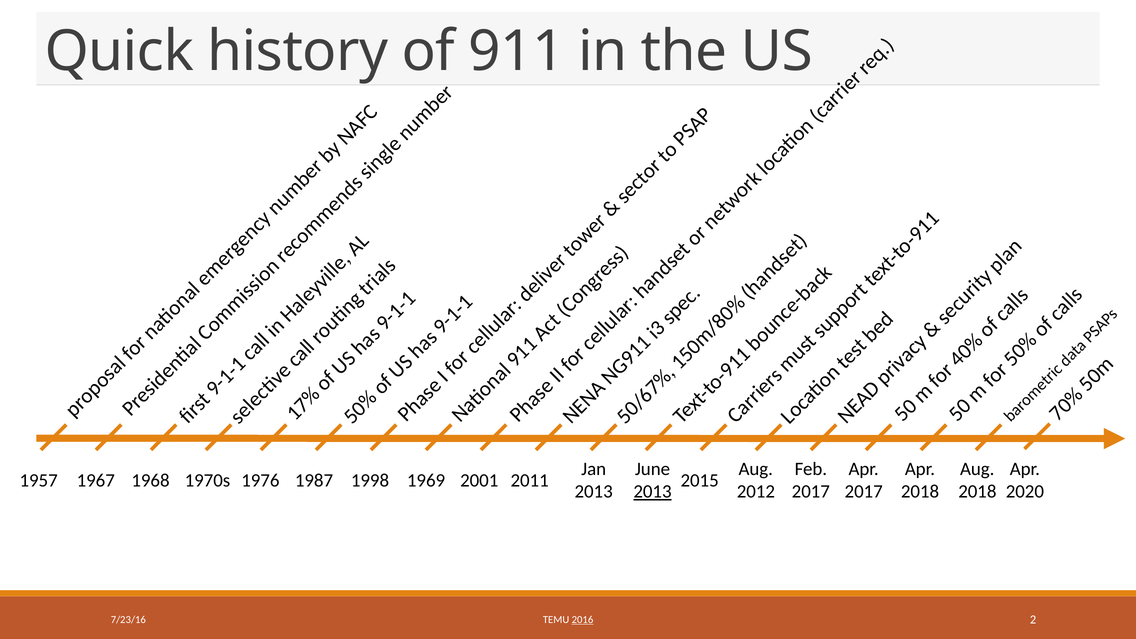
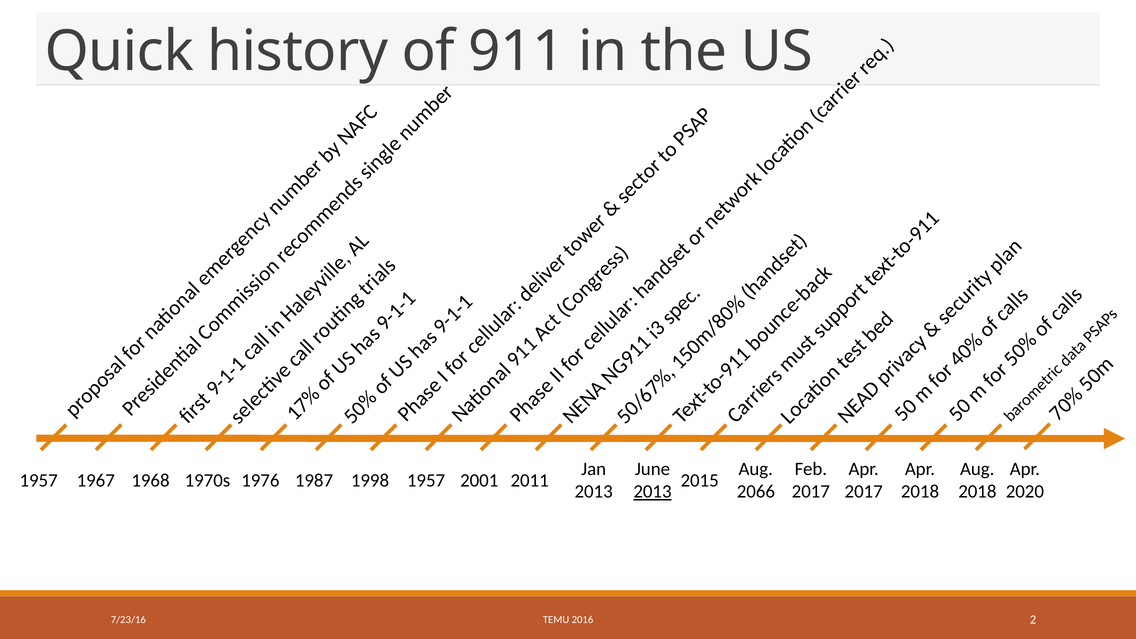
1969: 1969 -> 1957 (426, 480)
2012: 2012 -> 2066 (756, 492)
2016 underline: present -> none (582, 620)
